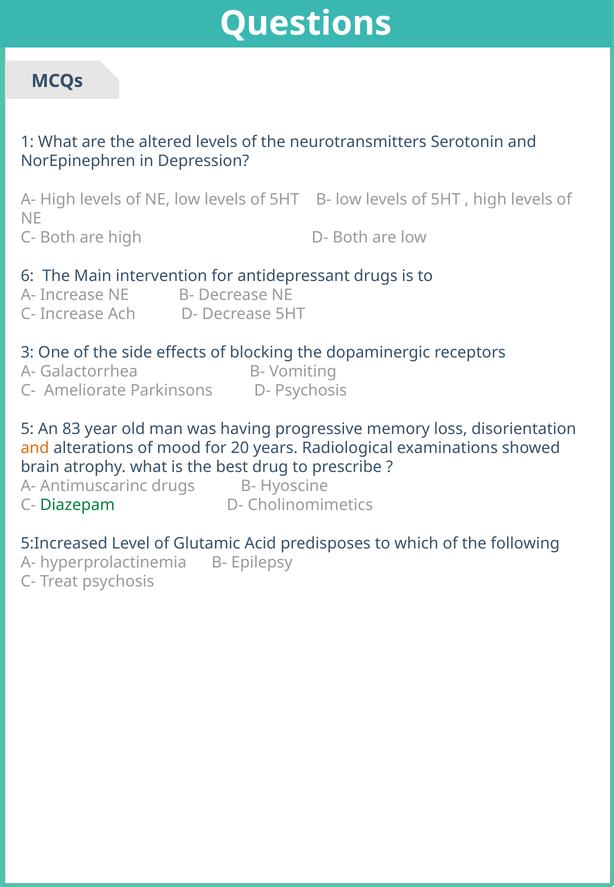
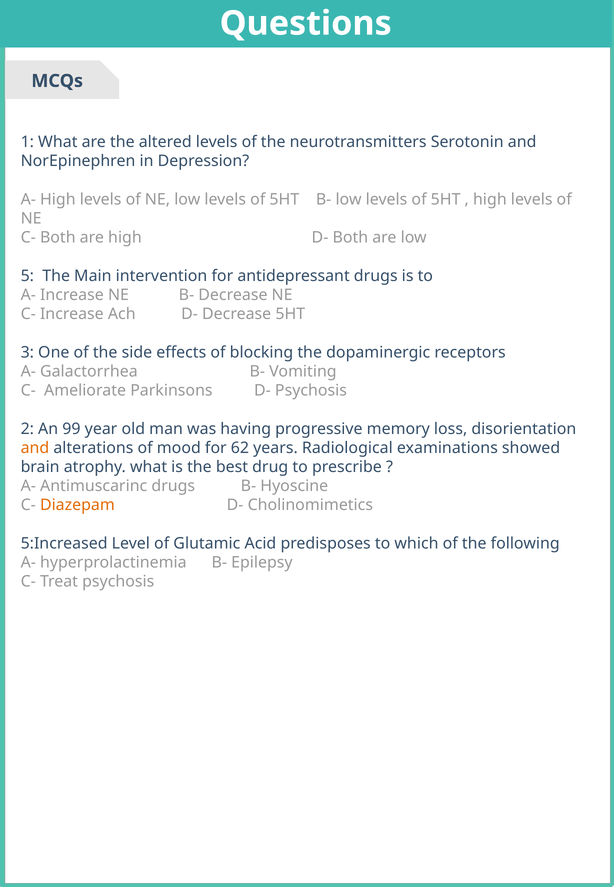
6: 6 -> 5 (27, 276)
5: 5 -> 2 (27, 429)
83: 83 -> 99 (71, 429)
20: 20 -> 62 (240, 448)
Diazepam colour: green -> orange (77, 505)
